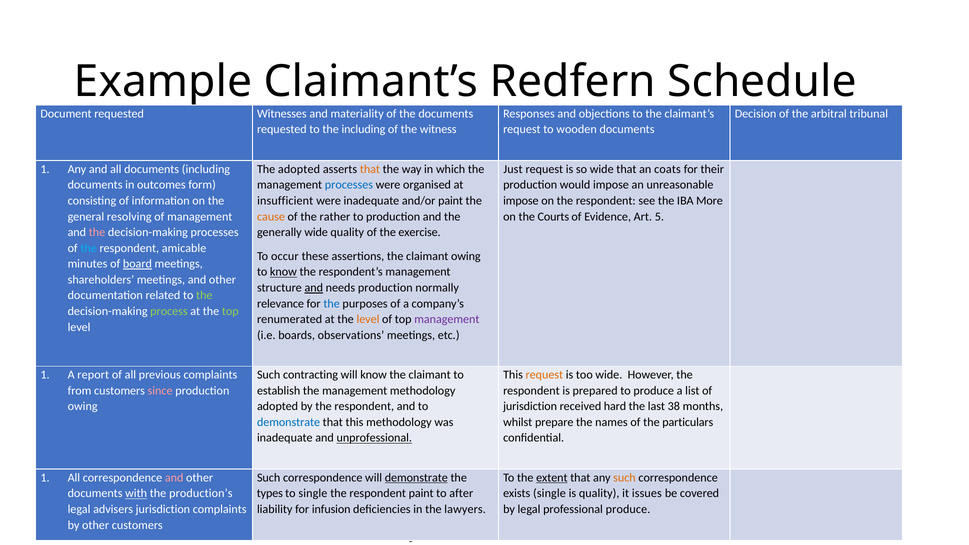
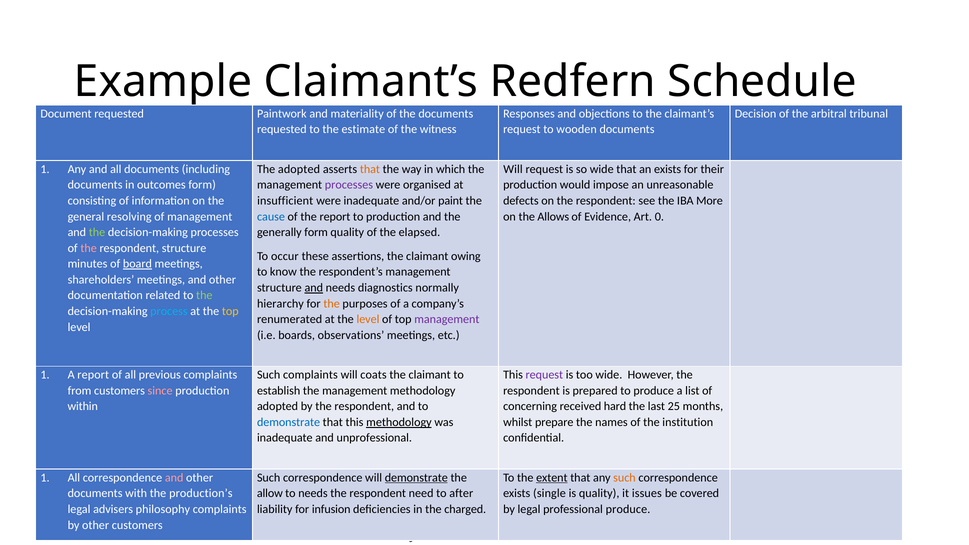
Witnesses: Witnesses -> Paintwork (282, 114)
the including: including -> estimate (363, 129)
Just: Just -> Will (513, 169)
an coats: coats -> exists (668, 169)
processes colour: blue -> purple (349, 185)
impose: impose -> defects (521, 201)
cause colour: orange -> blue (271, 217)
the rather: rather -> report (335, 217)
Courts: Courts -> Allows (553, 217)
5: 5 -> 0 (659, 217)
the colour: pink -> light green (97, 232)
generally wide: wide -> form (316, 232)
exercise: exercise -> elapsed (419, 232)
the colour: light blue -> pink (89, 248)
respondent amicable: amicable -> structure (184, 248)
know underline: present -> none (283, 272)
needs production: production -> diagnostics (385, 288)
relevance: relevance -> hierarchy (280, 304)
the colour: blue -> orange (332, 304)
process colour: light green -> light blue (169, 311)
top colour: light green -> yellow (230, 311)
Such contracting: contracting -> complaints (310, 375)
will know: know -> coats (373, 375)
request colour: orange -> purple (544, 375)
owing: owing -> within (83, 406)
jurisdiction: jurisdiction -> concerning (530, 406)
38: 38 -> 25 (674, 406)
methodology underline: none -> present (399, 422)
particulars: particulars -> institution (688, 422)
unprofessional underline: present -> none (374, 438)
with underline: present -> none (136, 494)
types: types -> allow (270, 494)
to single: single -> needs (313, 494)
respondent paint: paint -> need (421, 494)
advisers jurisdiction: jurisdiction -> philosophy (163, 509)
lawyers: lawyers -> charged (465, 509)
